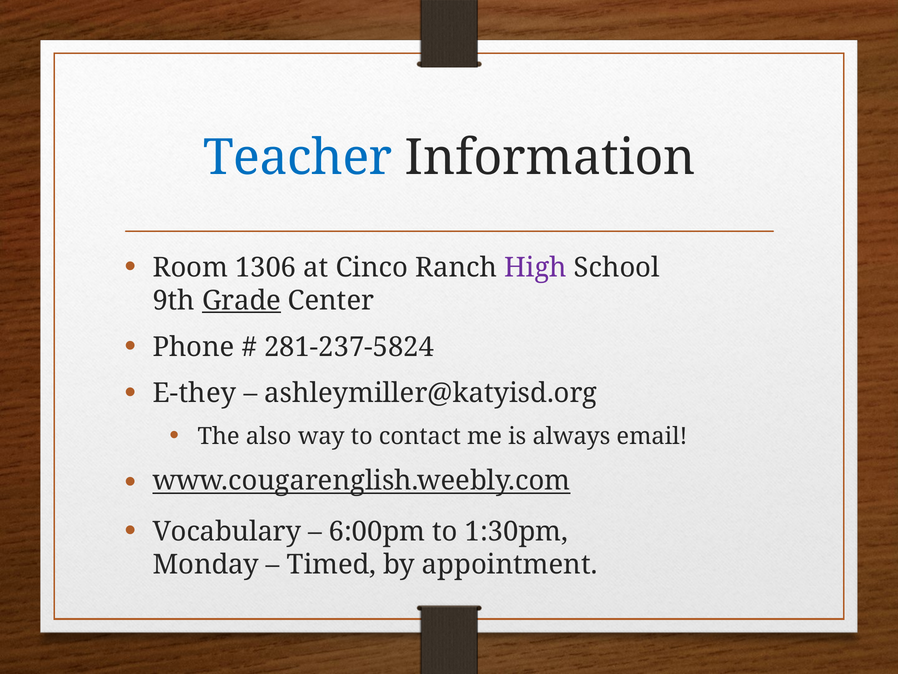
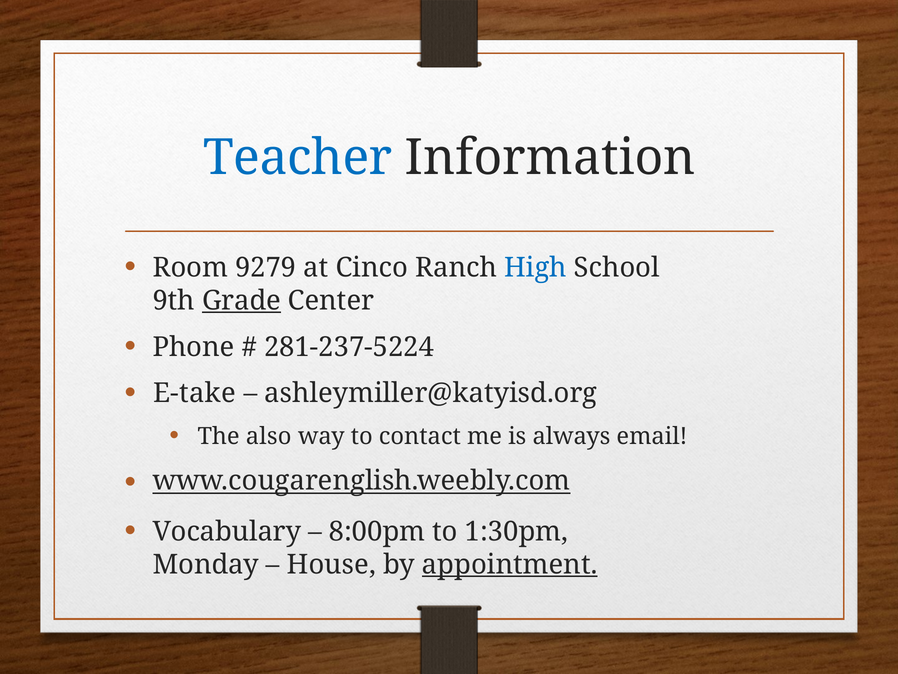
1306: 1306 -> 9279 (266, 267)
High colour: purple -> blue (535, 267)
281-237-5824: 281-237-5824 -> 281-237-5224 (349, 347)
E-they: E-they -> E-take (195, 393)
6:00pm: 6:00pm -> 8:00pm (377, 531)
Timed: Timed -> House (331, 564)
appointment underline: none -> present (510, 564)
